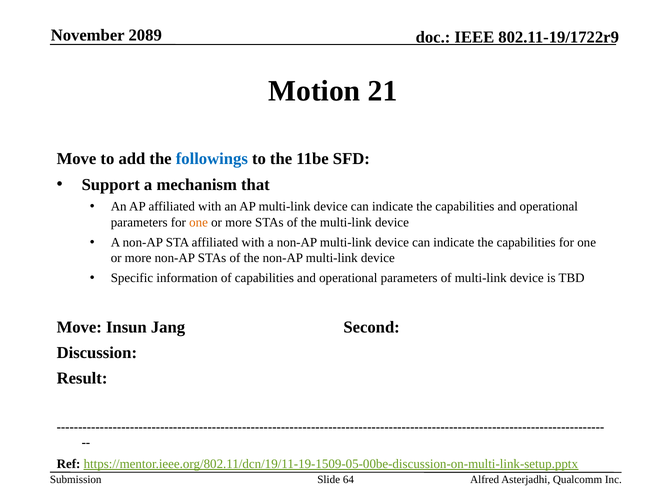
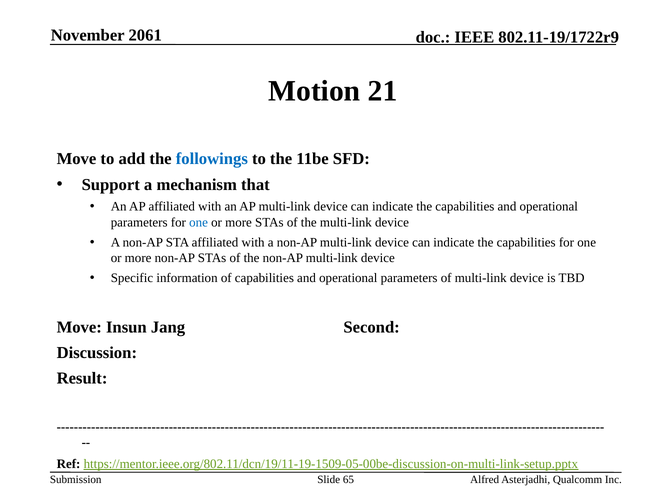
2089: 2089 -> 2061 (145, 35)
one colour: orange -> blue (199, 222)
64: 64 -> 65 (348, 479)
